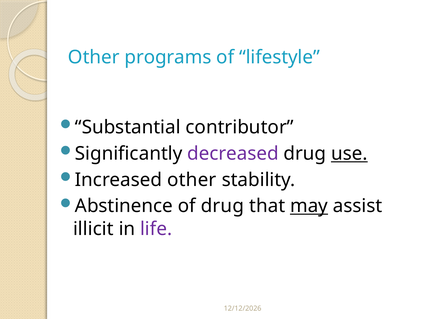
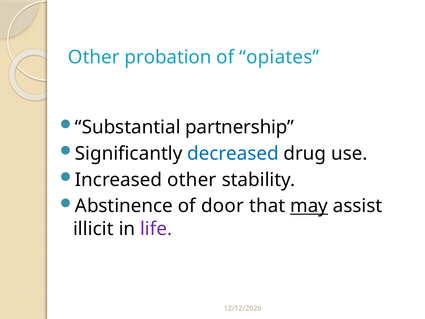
programs: programs -> probation (168, 57)
lifestyle: lifestyle -> opiates (279, 57)
contributor: contributor -> partnership (240, 127)
decreased colour: purple -> blue (233, 153)
use underline: present -> none (349, 153)
of drug: drug -> door (222, 206)
